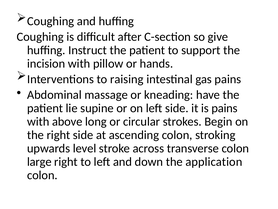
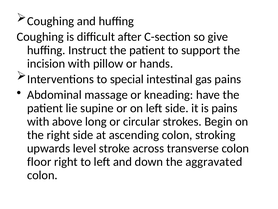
raising: raising -> special (127, 79)
large: large -> floor (39, 161)
application: application -> aggravated (214, 161)
